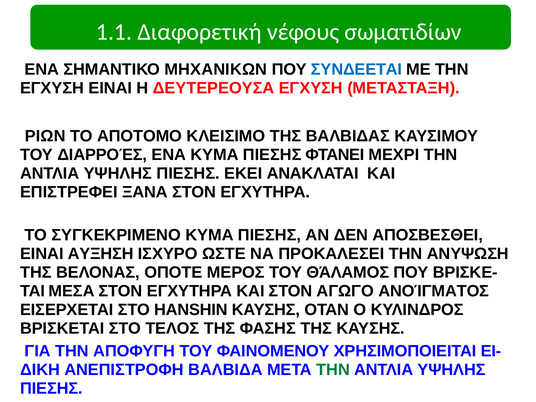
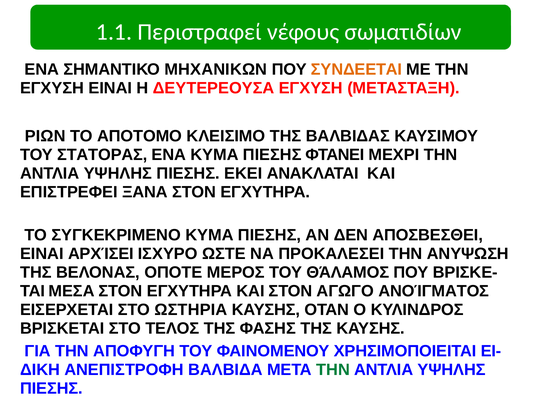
Διαφορετική: Διαφορετική -> Περιστραφεί (200, 32)
ΣΥΝΔΕΕΤΑΙ colour: blue -> orange (357, 69)
ΔΙΑΡΡΟΈΣ: ΔΙΑΡΡΟΈΣ -> ΣΤΑΤΟΡΑΣ (102, 155)
AΥΞΗΣΗ: AΥΞΗΣΗ -> ΑΡΧΊΣΕΙ (101, 254)
HANSHIN: HANSHIN -> ΩΣΤΗΡΙΑ (191, 310)
